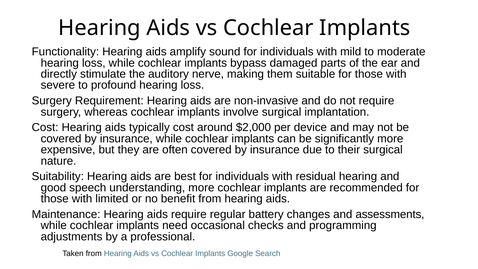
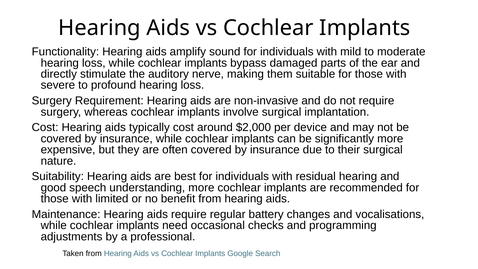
assessments: assessments -> vocalisations (390, 214)
